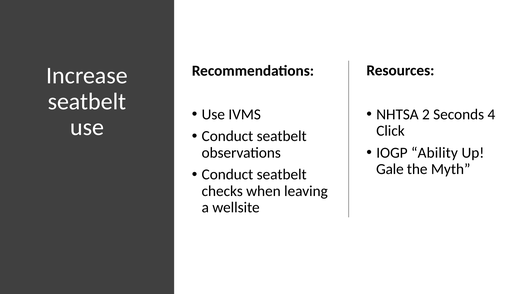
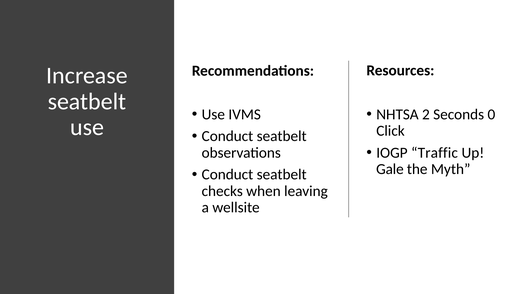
4: 4 -> 0 (491, 114)
Ability: Ability -> Traffic (435, 153)
